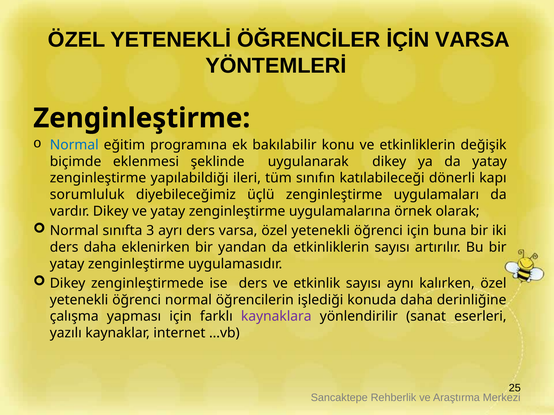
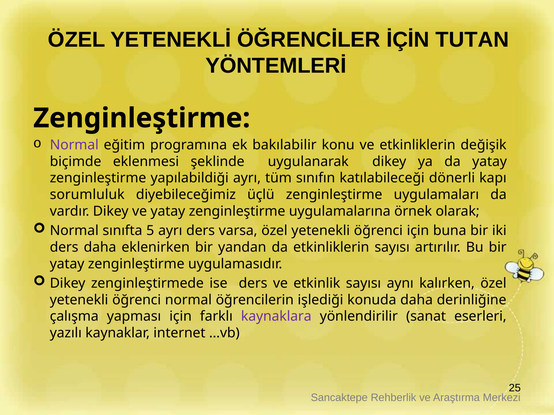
İÇİN VARSA: VARSA -> TUTAN (472, 40)
Normal colour: blue -> purple (74, 145)
yapılabildiği ileri: ileri -> ayrı (247, 178)
3: 3 -> 5 (150, 231)
